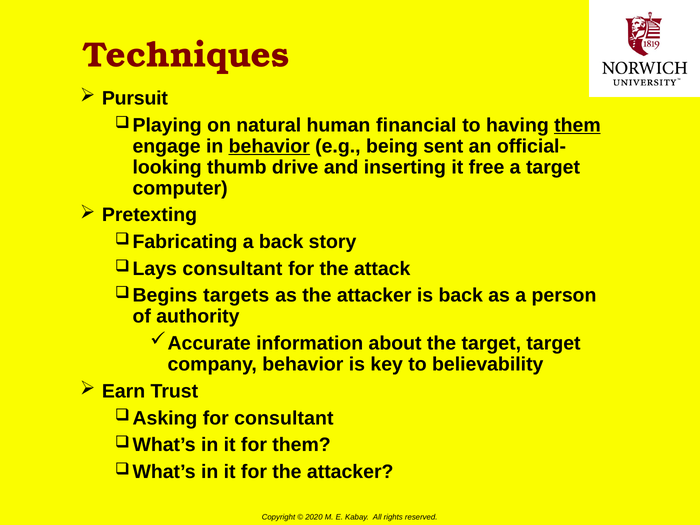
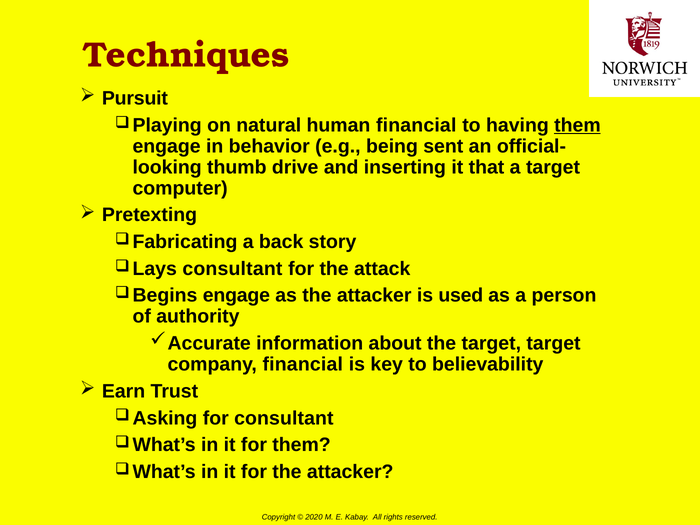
behavior underline: present -> none (269, 146)
free: free -> that (487, 167)
targets: targets -> engage (236, 296)
is back: back -> used (461, 296)
company behavior: behavior -> financial (303, 364)
